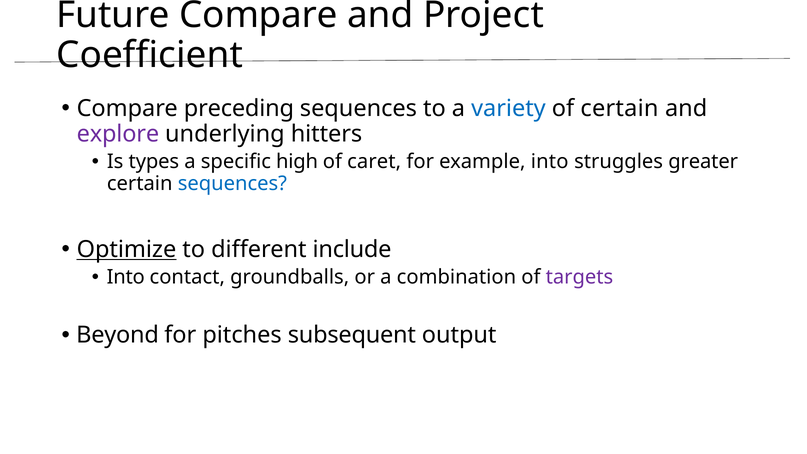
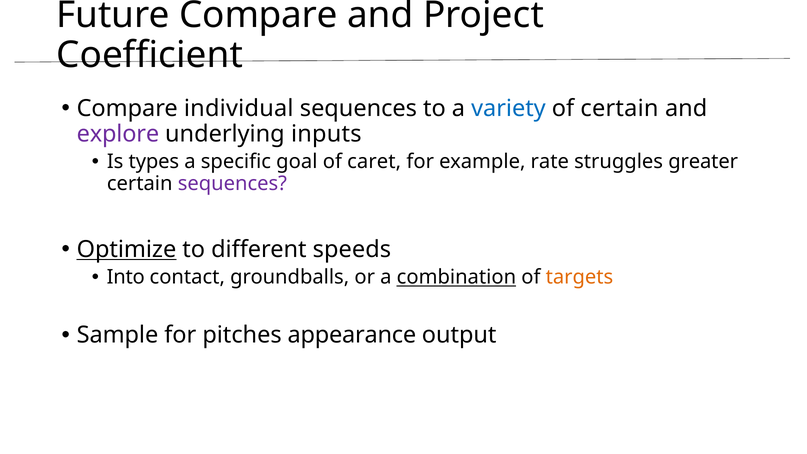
preceding: preceding -> individual (239, 108)
hitters: hitters -> inputs (326, 134)
high: high -> goal (297, 162)
example into: into -> rate (550, 162)
sequences colour: blue -> purple (232, 184)
include: include -> speeds (352, 249)
combination underline: none -> present (456, 277)
targets colour: purple -> orange (579, 277)
Beyond: Beyond -> Sample (117, 335)
subsequent: subsequent -> appearance (352, 335)
